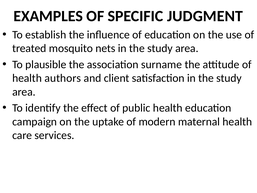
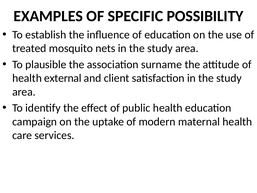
JUDGMENT: JUDGMENT -> POSSIBILITY (205, 16)
authors: authors -> external (63, 78)
